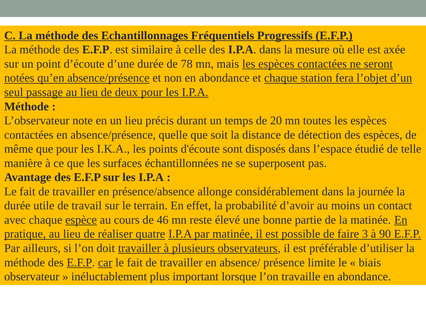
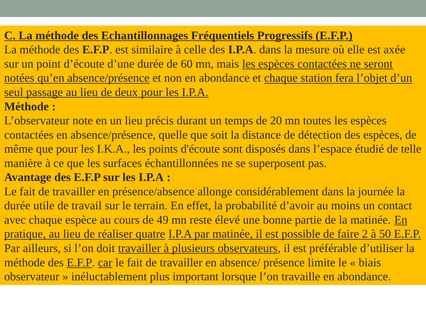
78: 78 -> 60 (187, 64)
espèce underline: present -> none (81, 220)
46: 46 -> 49 (163, 220)
3: 3 -> 2 (365, 234)
90: 90 -> 50 (385, 234)
